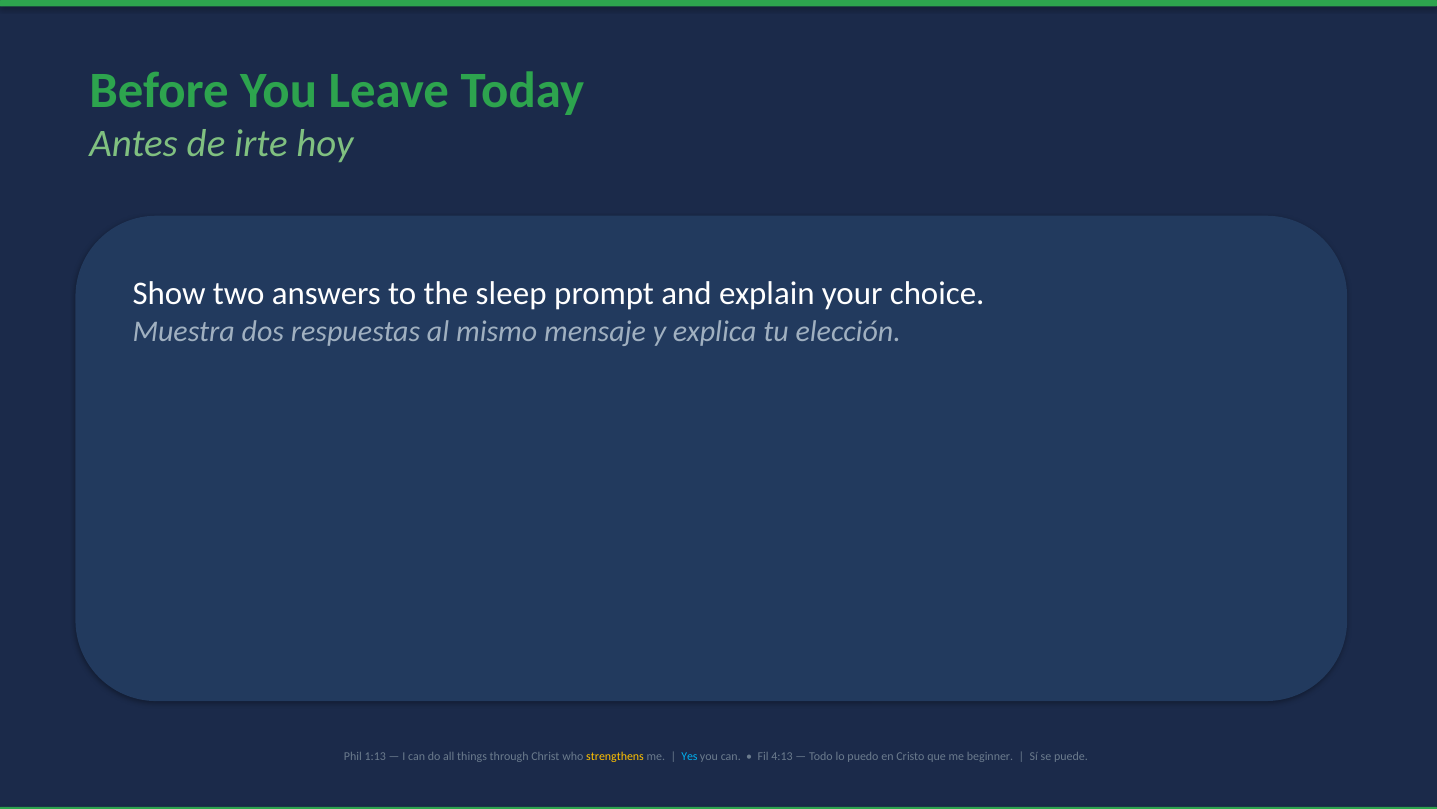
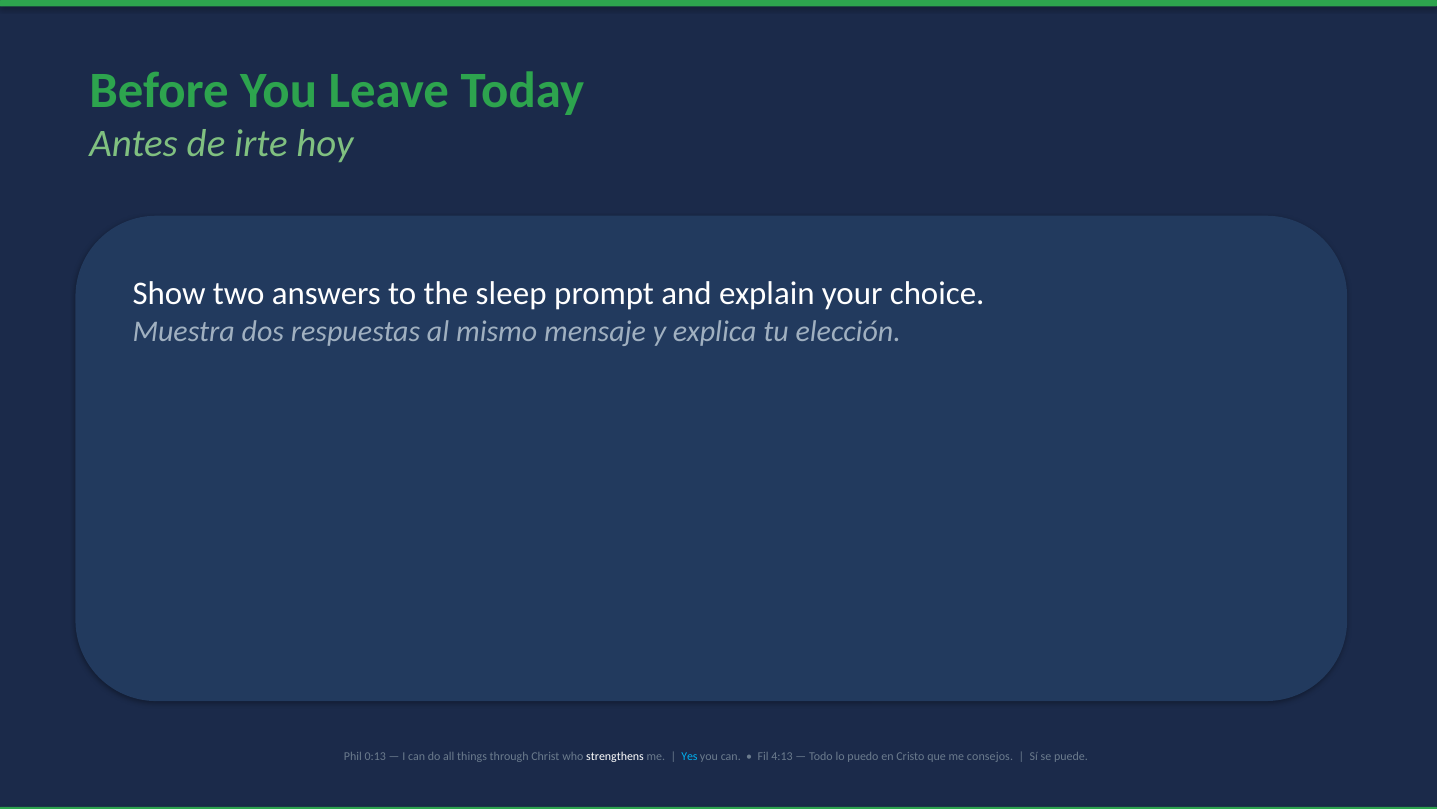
1:13: 1:13 -> 0:13 (375, 756)
strengthens colour: yellow -> white (615, 756)
beginner: beginner -> consejos (990, 756)
